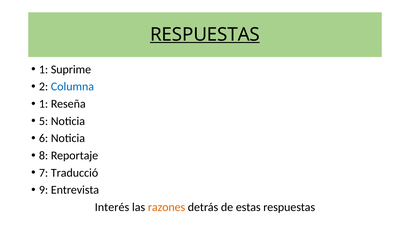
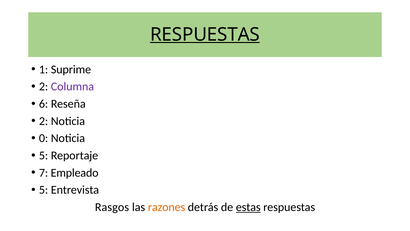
Columna colour: blue -> purple (72, 87)
1: 1 -> 6 (44, 104)
5: 5 -> 2 (44, 121)
6: 6 -> 0 (44, 138)
8: 8 -> 5 (44, 155)
Traducció: Traducció -> Empleado (75, 172)
9: 9 -> 5 (44, 190)
Interés: Interés -> Rasgos (112, 207)
estas underline: none -> present (248, 207)
